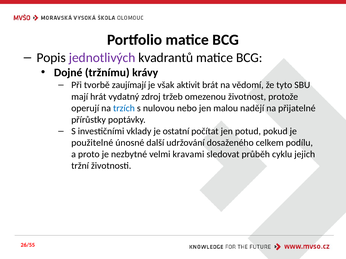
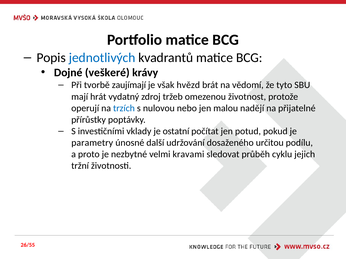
jednotlivých colour: purple -> blue (102, 58)
tržnímu: tržnímu -> veškeré (107, 73)
aktivit: aktivit -> hvězd (188, 85)
použitelné: použitelné -> parametry (92, 143)
celkem: celkem -> určitou (270, 143)
